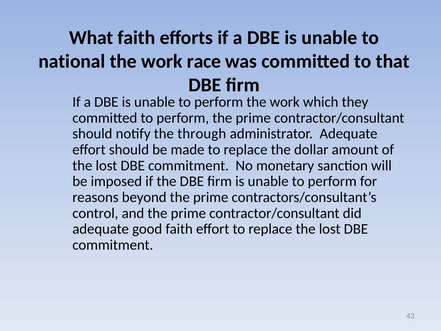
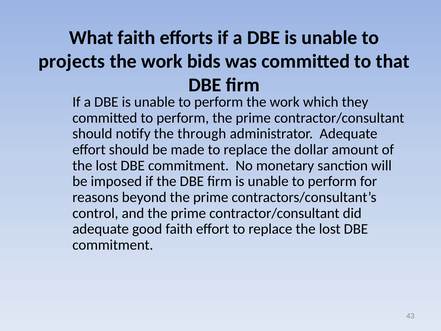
national: national -> projects (72, 61)
race: race -> bids (204, 61)
